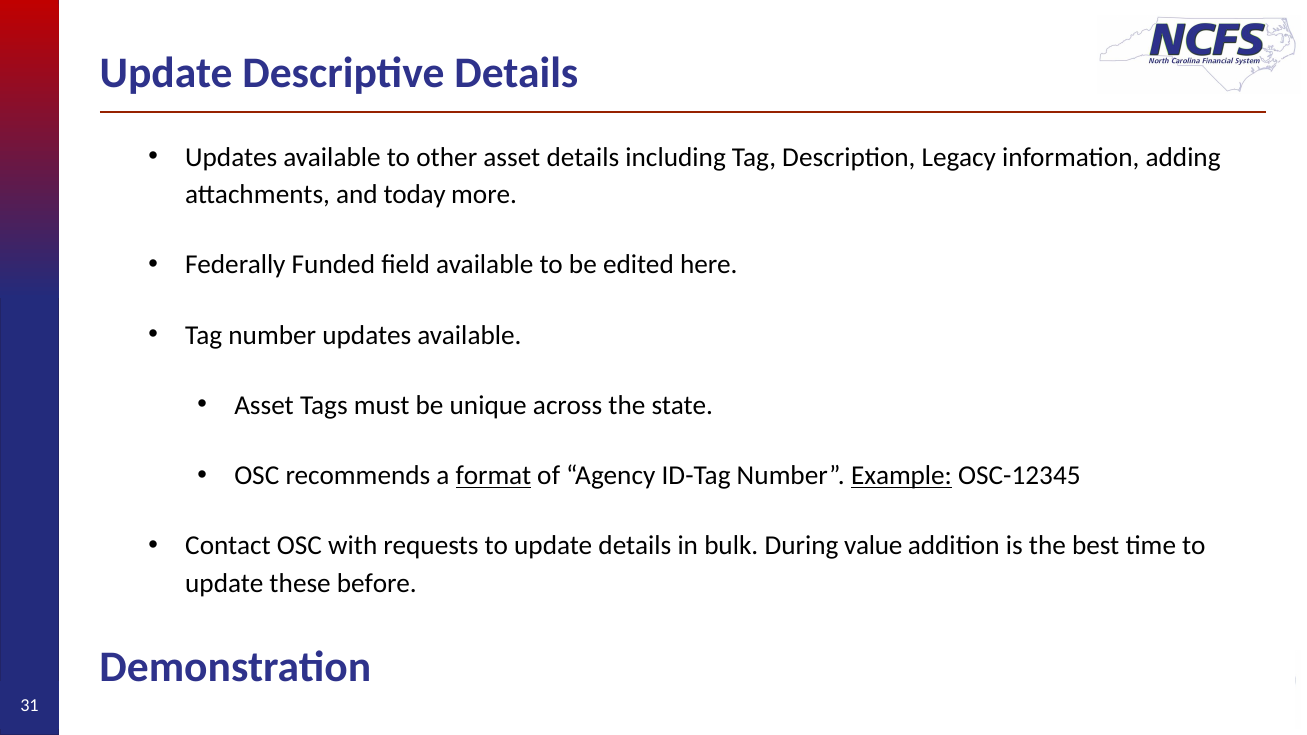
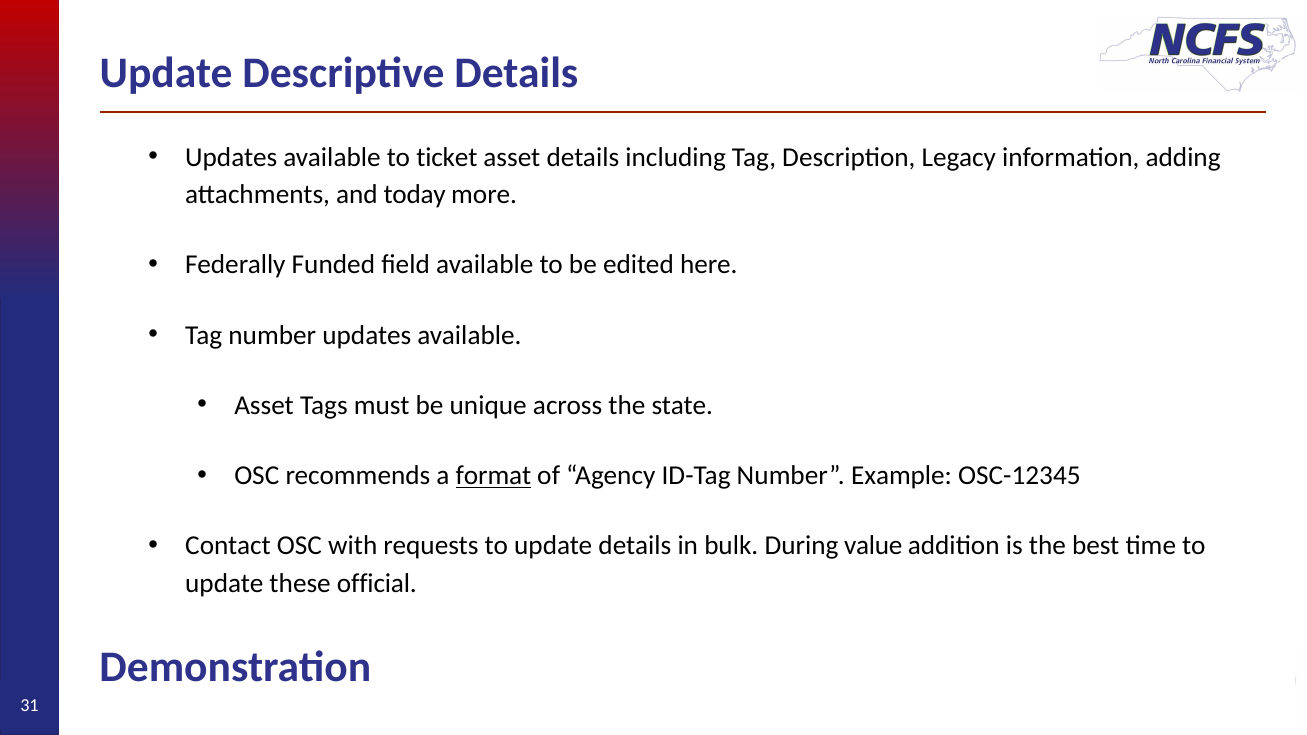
other: other -> ticket (447, 157)
Example underline: present -> none (901, 476)
before: before -> official (377, 584)
